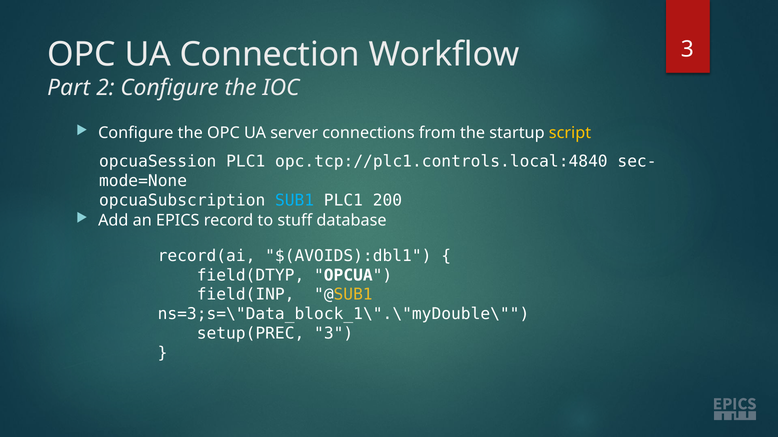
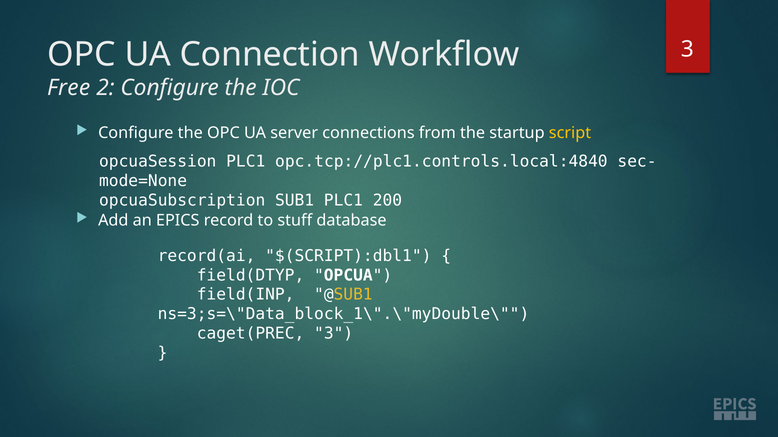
Part: Part -> Free (69, 88)
SUB1 colour: light blue -> white (295, 201)
$(AVOIDS):dbl1: $(AVOIDS):dbl1 -> $(SCRIPT):dbl1 (348, 256)
setup(PREC: setup(PREC -> caget(PREC (251, 334)
